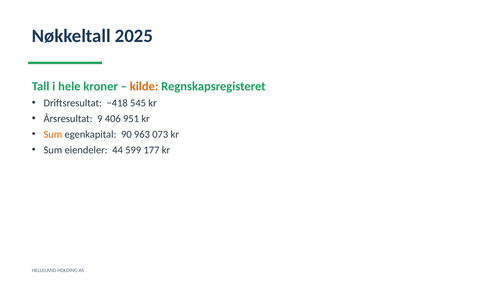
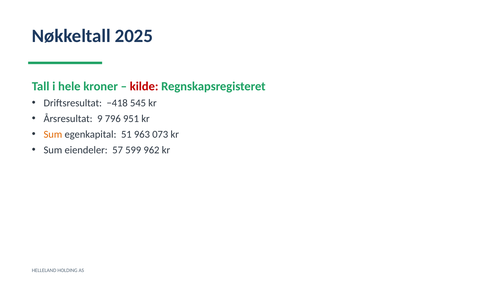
kilde colour: orange -> red (144, 86)
406: 406 -> 796 (113, 119)
90: 90 -> 51 (126, 134)
44: 44 -> 57 (118, 150)
177: 177 -> 962 (151, 150)
